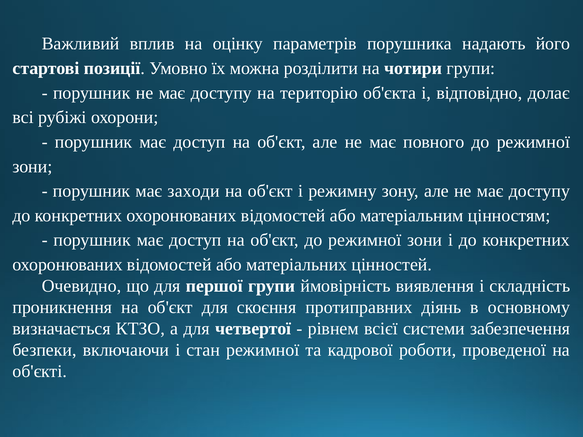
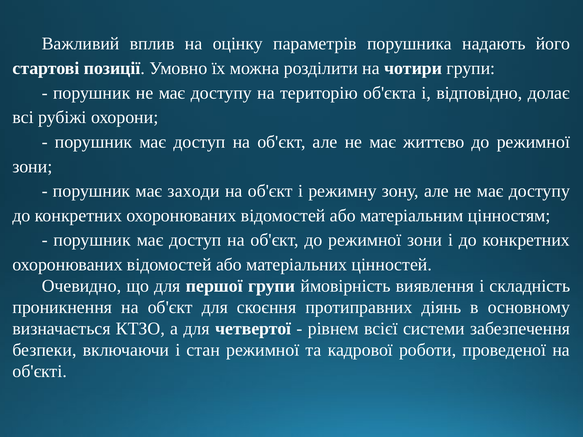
повного: повного -> життєво (434, 142)
